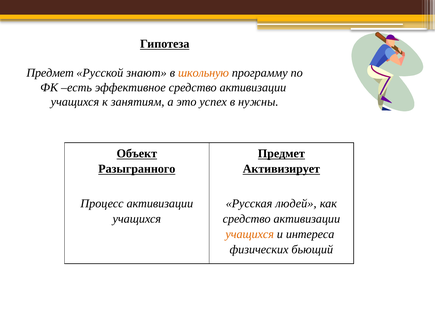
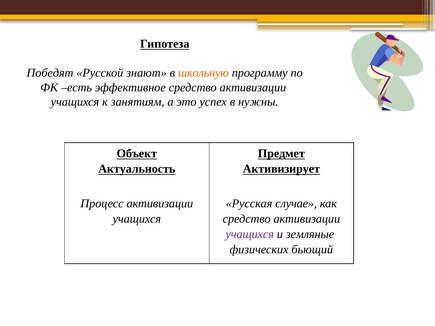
Предмет: Предмет -> Победят (50, 73)
Разыгранного: Разыгранного -> Актуальность (137, 169)
людей: людей -> случае (296, 204)
учащихся colour: orange -> purple (250, 234)
интереса: интереса -> земляные (310, 234)
